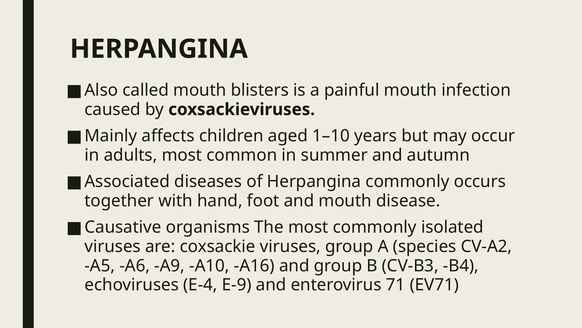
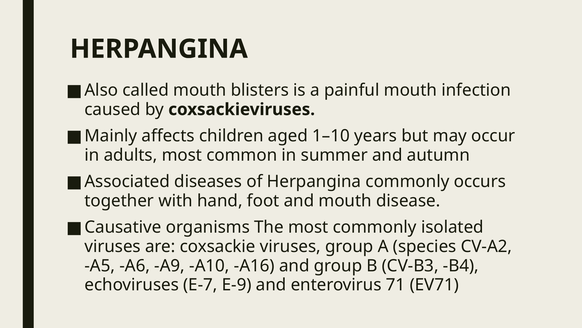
E‐4: E‐4 -> E‐7 (200, 284)
